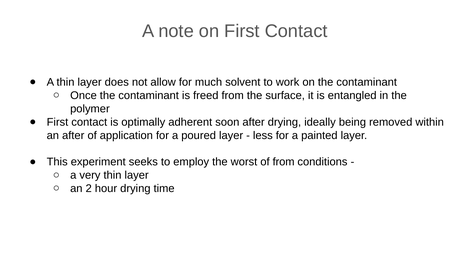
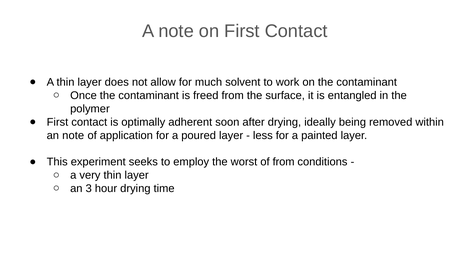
an after: after -> note (73, 136)
2: 2 -> 3 (89, 189)
